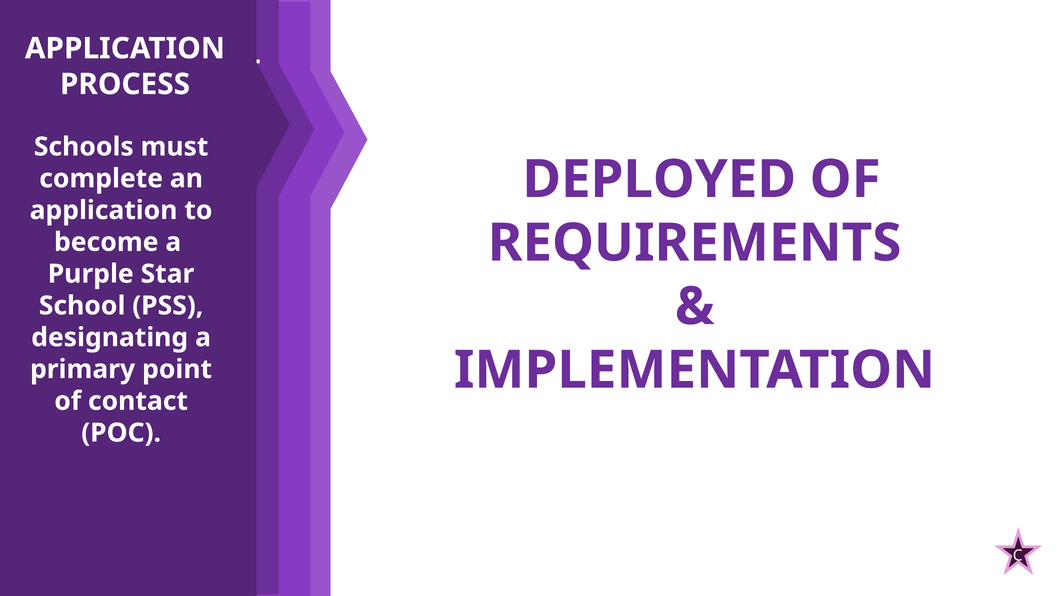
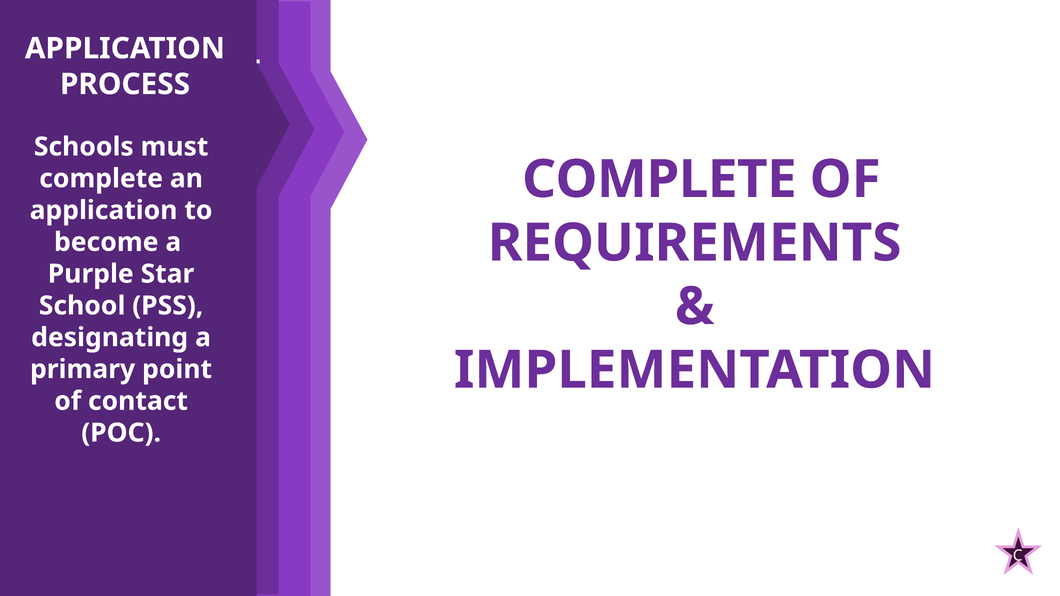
DEPLOYED: DEPLOYED -> COMPLETE (659, 180)
